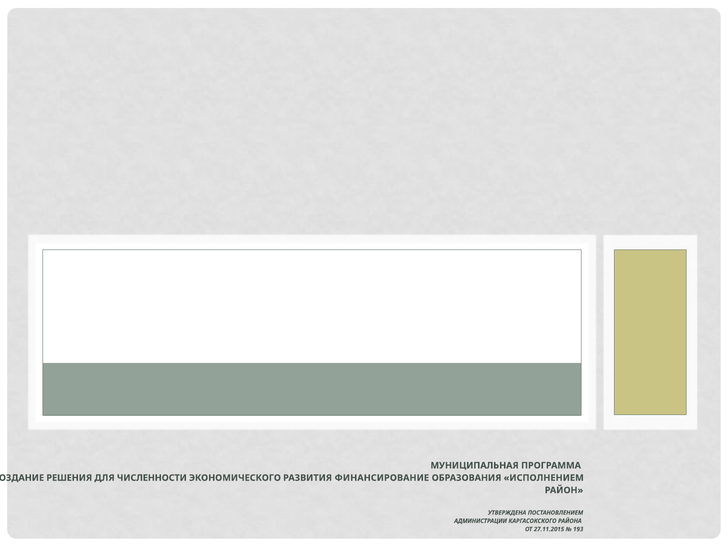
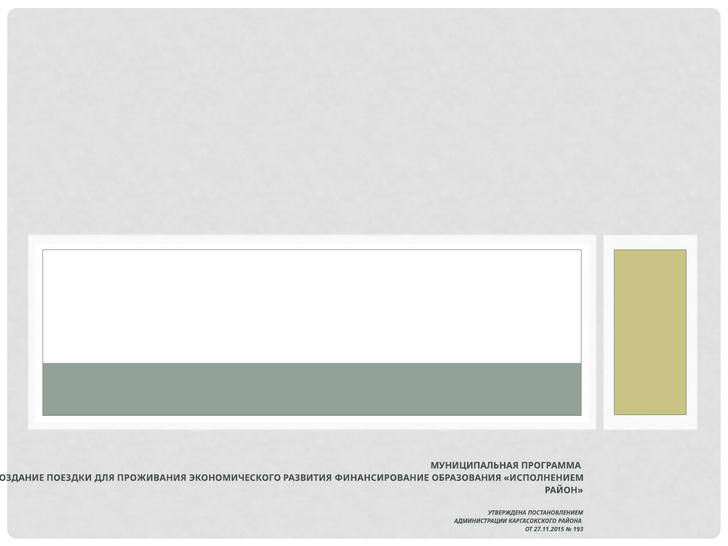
РЕШЕНИЯ: РЕШЕНИЯ -> ПОЕЗДКИ (69, 478)
ЧИСЛЕННОСТИ: ЧИСЛЕННОСТИ -> ПРОЖИВАНИЯ (152, 478)
